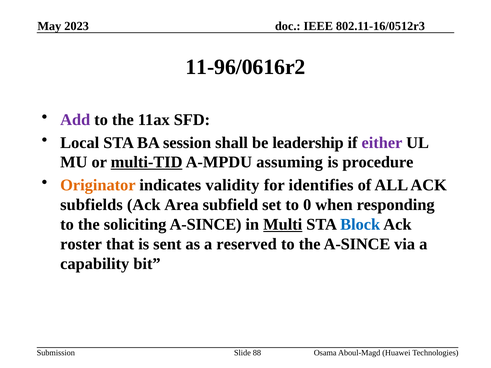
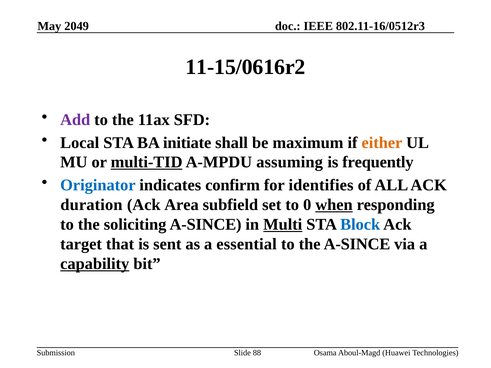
2023: 2023 -> 2049 (77, 26)
11-96/0616r2: 11-96/0616r2 -> 11-15/0616r2 (245, 67)
session: session -> initiate (187, 143)
leadership: leadership -> maximum (308, 143)
either colour: purple -> orange (382, 143)
procedure: procedure -> frequently (378, 162)
Originator colour: orange -> blue (98, 185)
validity: validity -> confirm (233, 185)
subfields: subfields -> duration (91, 205)
when underline: none -> present (334, 205)
roster: roster -> target (81, 244)
reserved: reserved -> essential (247, 244)
capability underline: none -> present (95, 264)
